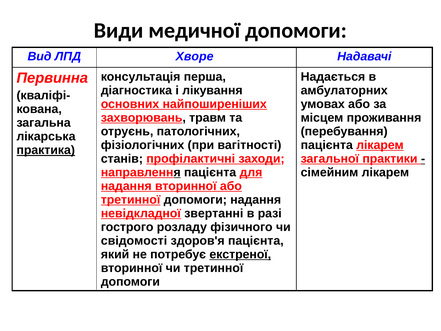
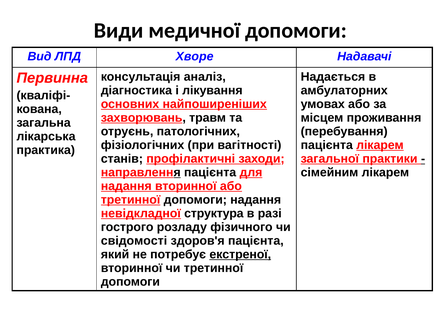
перша: перша -> аналіз (205, 77)
практика underline: present -> none (46, 150)
звертанні: звертанні -> структура (214, 213)
